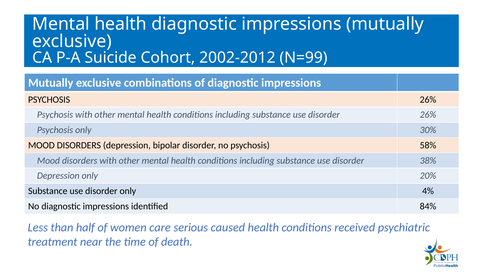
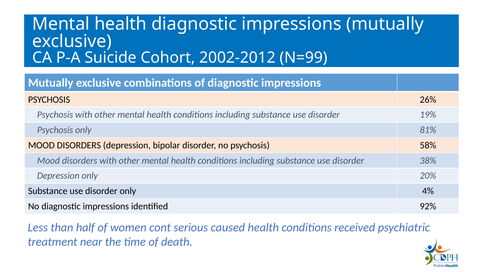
disorder 26%: 26% -> 19% (428, 115)
30%: 30% -> 81% (428, 130)
84%: 84% -> 92% (428, 206)
care: care -> cont (160, 227)
